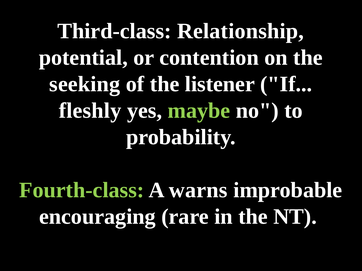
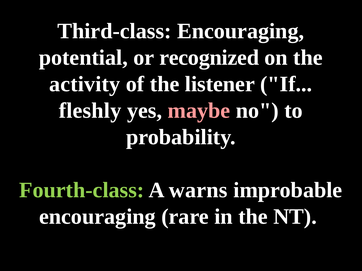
Third-class Relationship: Relationship -> Encouraging (241, 31)
contention: contention -> recognized (209, 58)
seeking: seeking -> activity (85, 84)
maybe colour: light green -> pink (199, 111)
